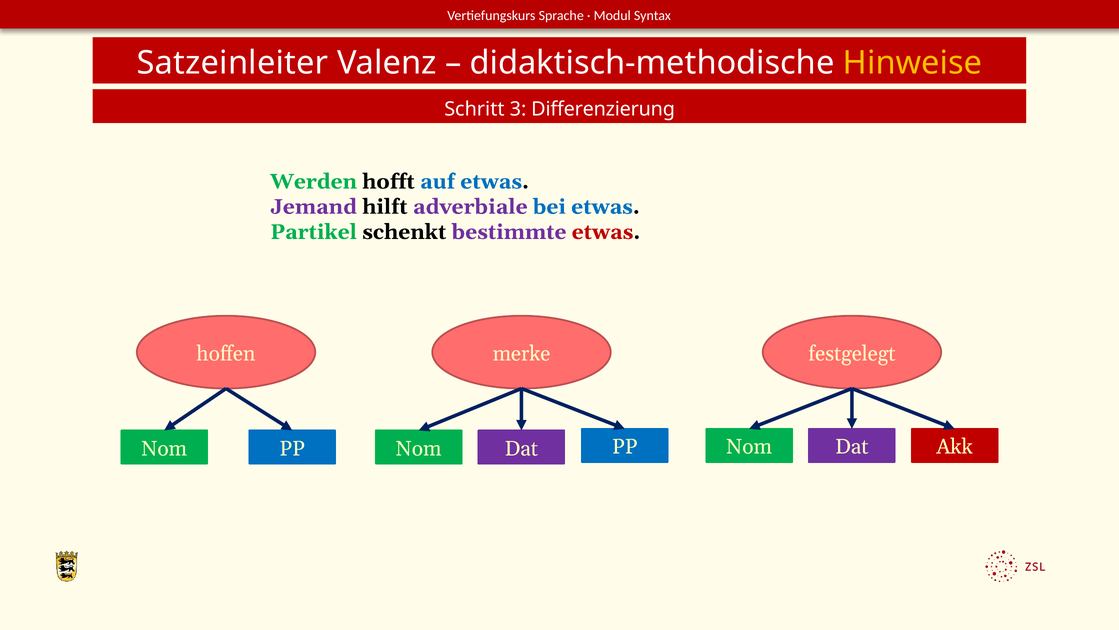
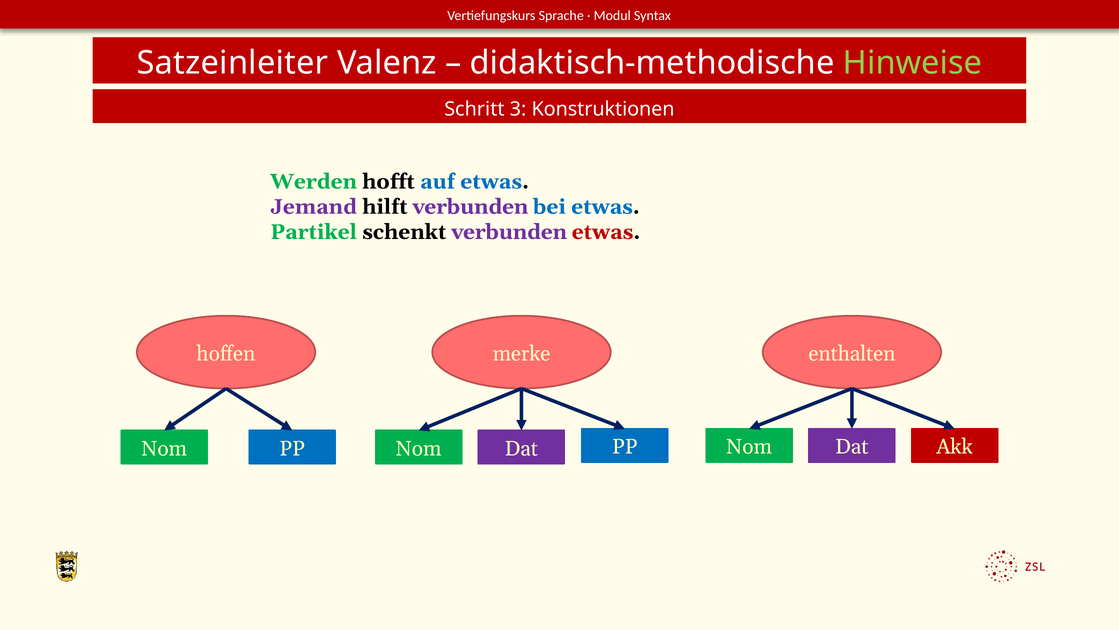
Hinweise colour: yellow -> light green (913, 63)
Differenzierung: Differenzierung -> Konstruktionen (603, 109)
hilft adverbiale: adverbiale -> verbunden (470, 207)
schenkt bestimmte: bestimmte -> verbunden (509, 232)
festgelegt: festgelegt -> enthalten (852, 353)
